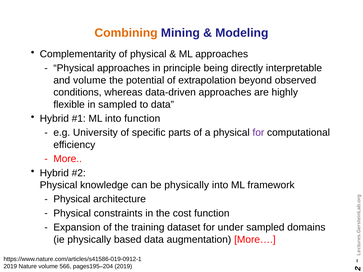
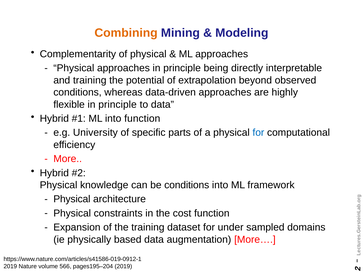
and volume: volume -> training (90, 80)
flexible in sampled: sampled -> principle (118, 105)
for colour: purple -> blue (258, 133)
be physically: physically -> conditions (187, 185)
